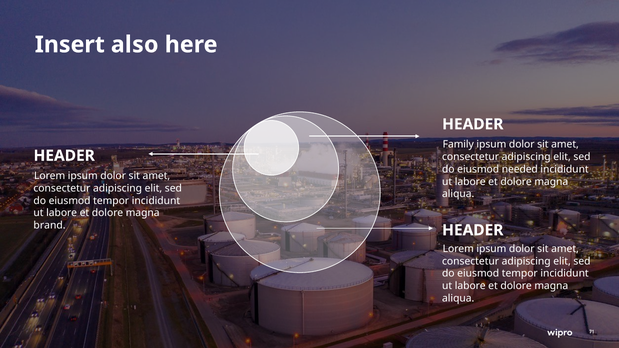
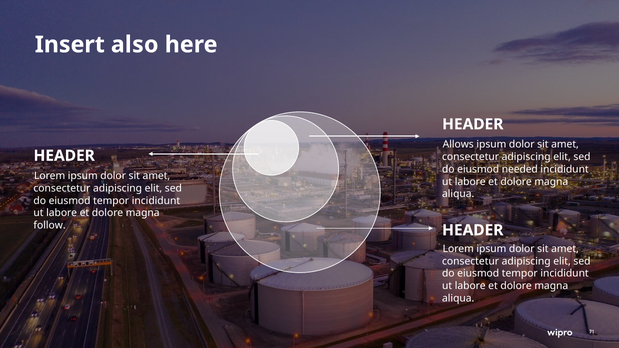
Family: Family -> Allows (458, 145)
brand: brand -> follow (50, 226)
